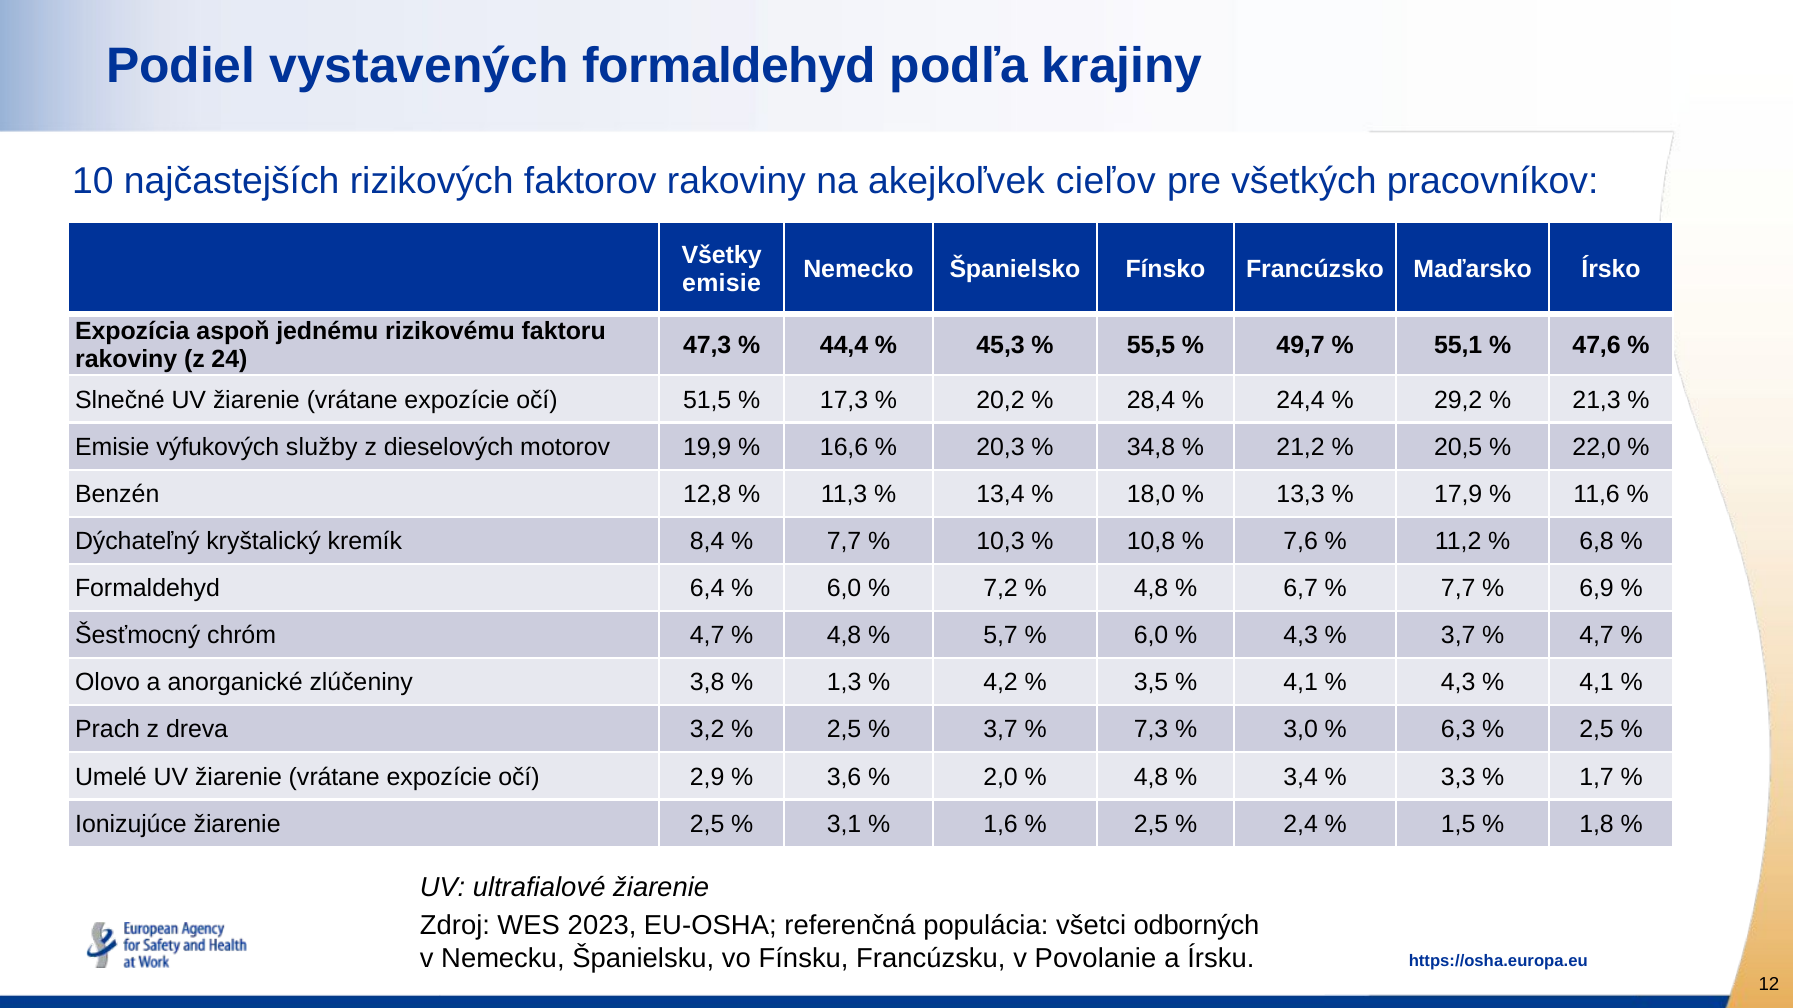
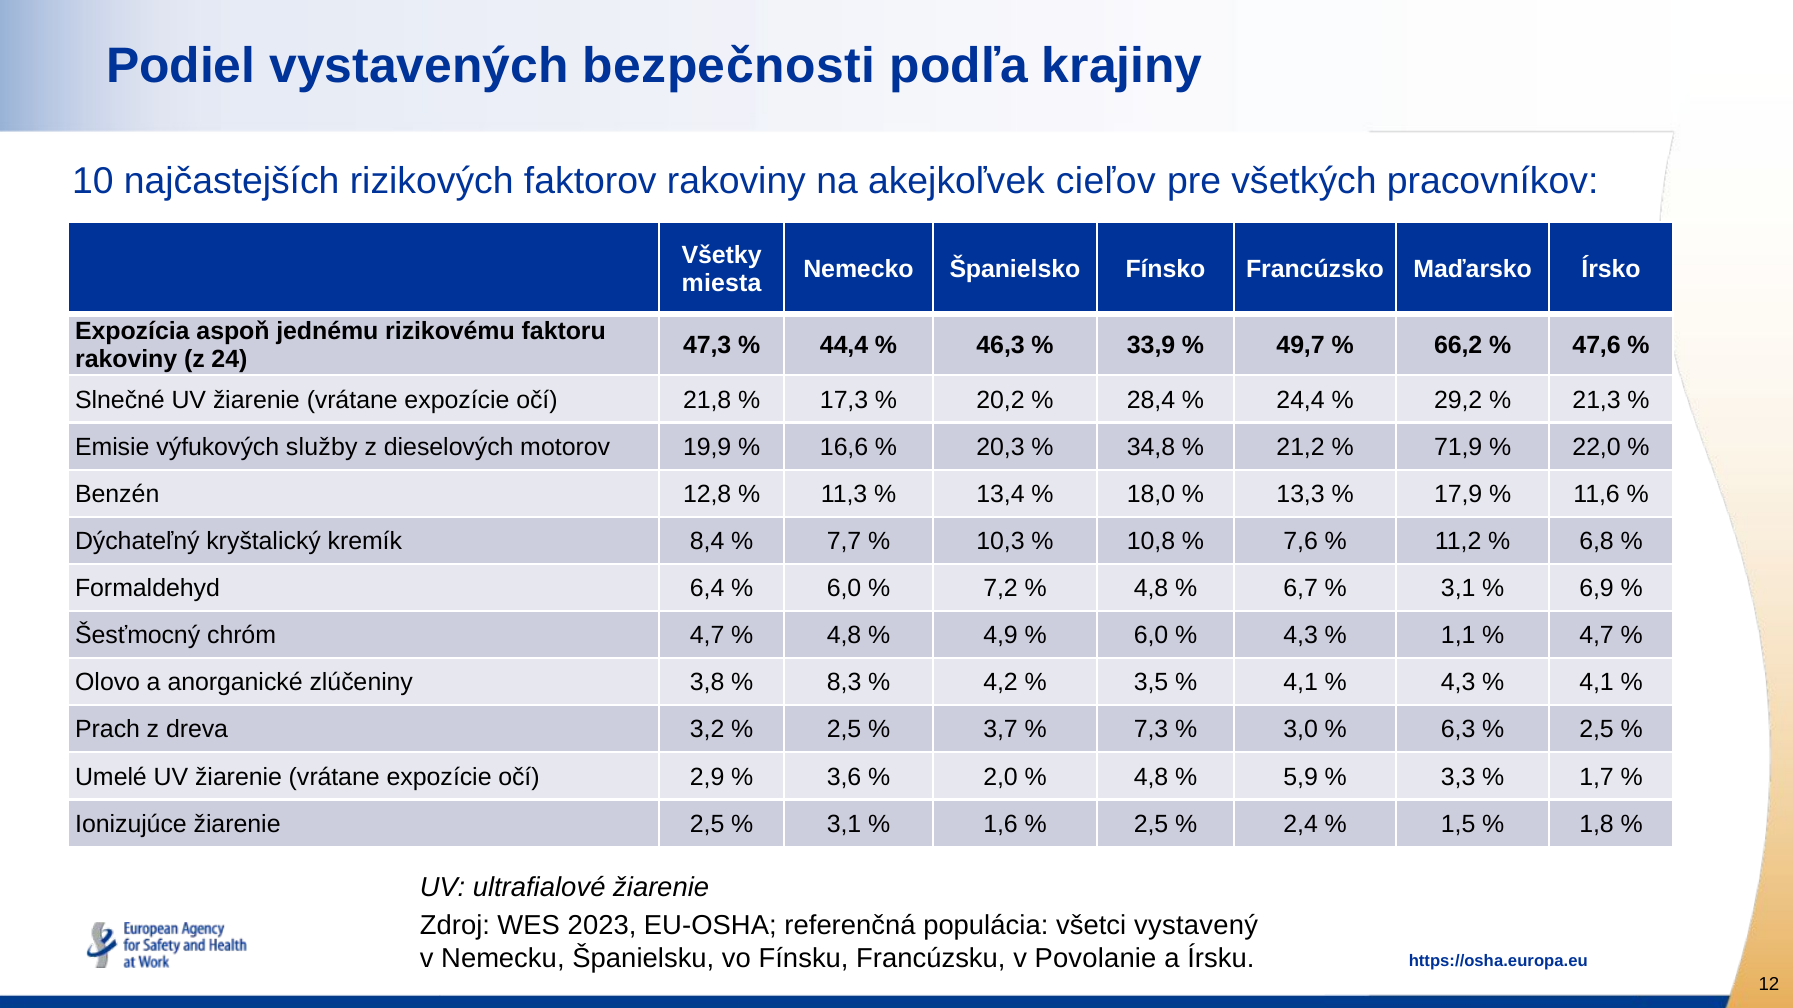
vystavených formaldehyd: formaldehyd -> bezpečnosti (729, 66)
emisie: emisie -> miesta (722, 283)
45,3: 45,3 -> 46,3 (1001, 346)
55,5: 55,5 -> 33,9 (1151, 346)
55,1: 55,1 -> 66,2 (1458, 346)
51,5: 51,5 -> 21,8 (707, 400)
20,5: 20,5 -> 71,9 (1458, 447)
7,7: 7,7 -> 3,1 (1458, 589)
5,7: 5,7 -> 4,9 (1001, 636)
3,7: 3,7 -> 1,1 (1458, 636)
1,3: 1,3 -> 8,3 (844, 683)
3,4: 3,4 -> 5,9 (1301, 777)
odborných: odborných -> vystavený (1196, 926)
